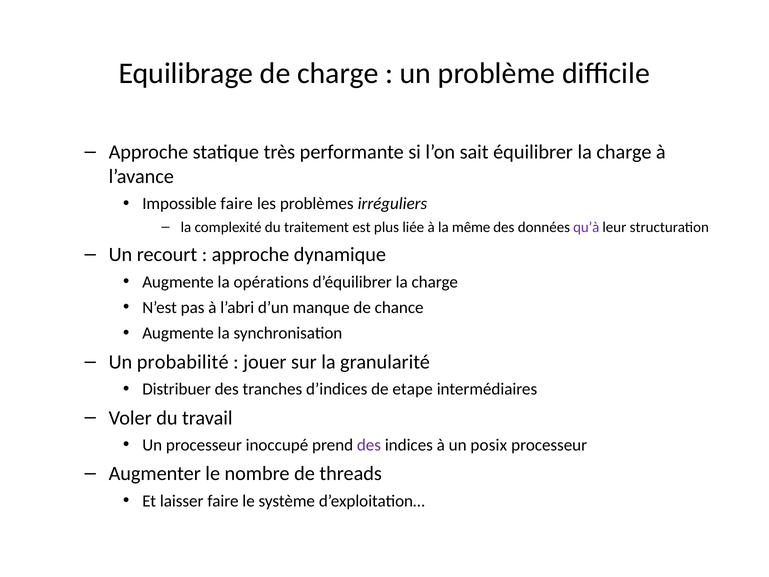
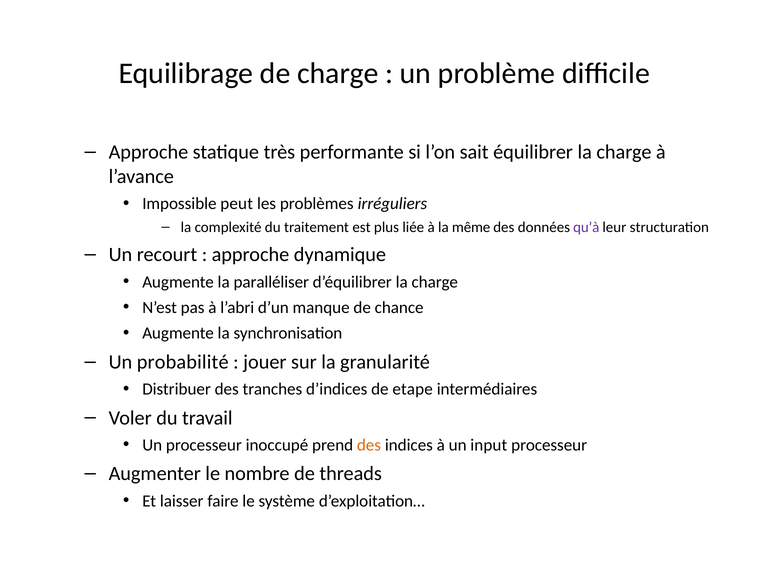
Impossible faire: faire -> peut (237, 204)
opérations: opérations -> paralléliser (271, 282)
des colour: purple -> orange (369, 445)
posix: posix -> input (489, 445)
